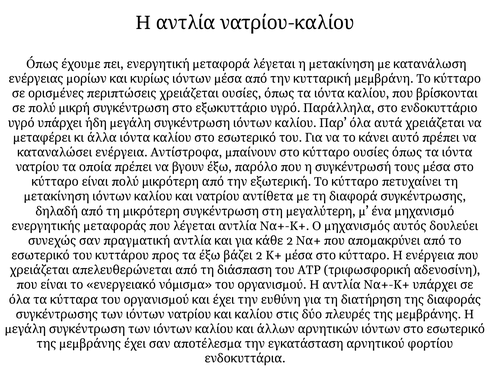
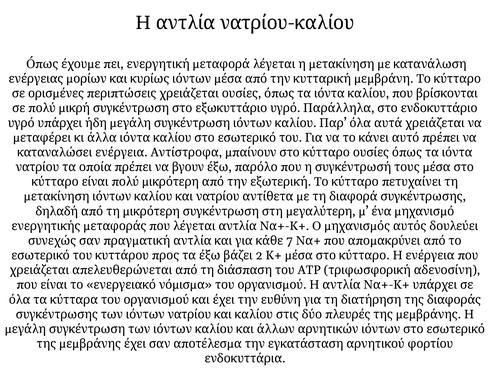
μ 2: 2 -> 7 (290, 240)
